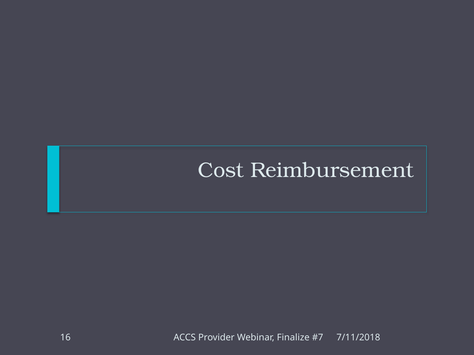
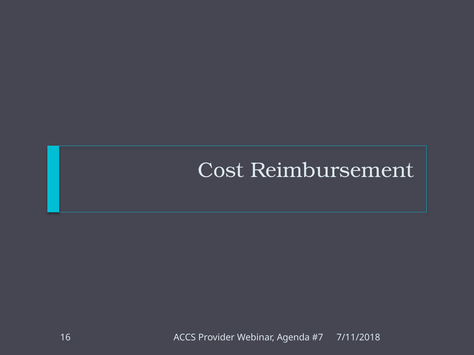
Finalize: Finalize -> Agenda (293, 338)
